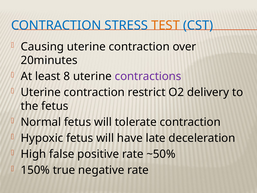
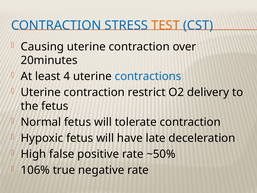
8: 8 -> 4 (67, 76)
contractions colour: purple -> blue (148, 76)
150%: 150% -> 106% (35, 170)
